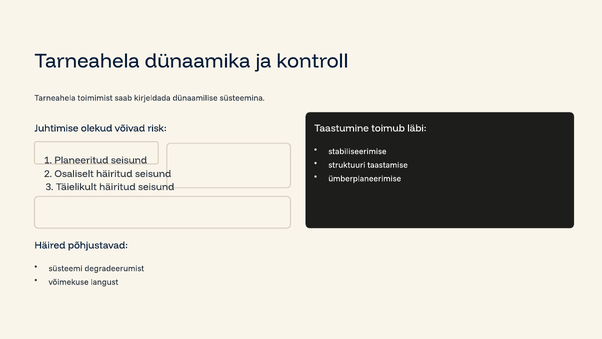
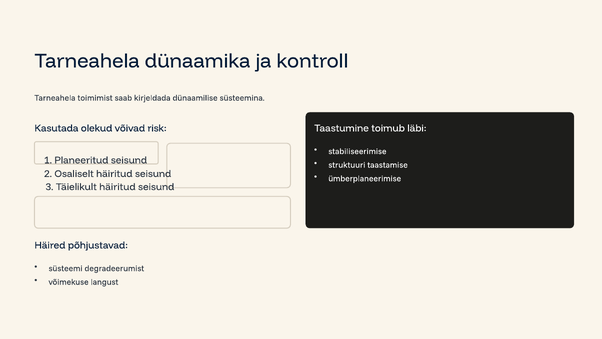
Juhtimise: Juhtimise -> Kasutada (56, 128)
